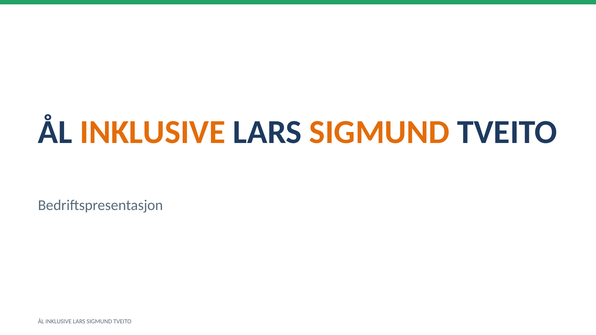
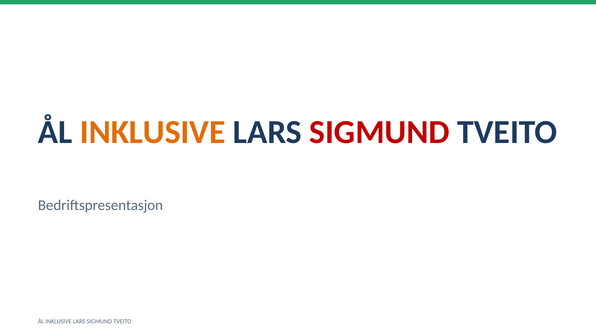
SIGMUND colour: orange -> red (379, 132)
